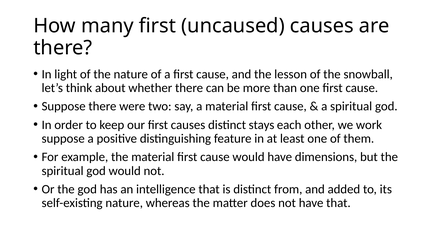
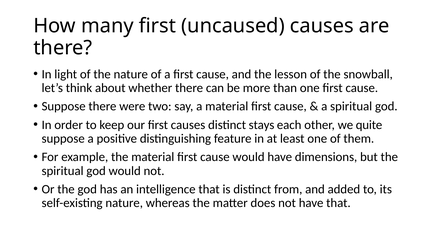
work: work -> quite (369, 124)
